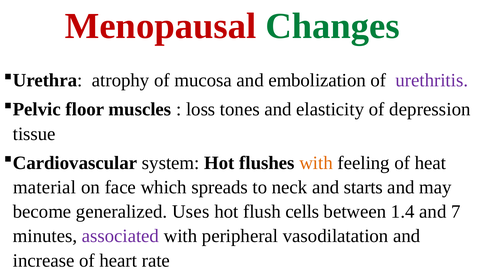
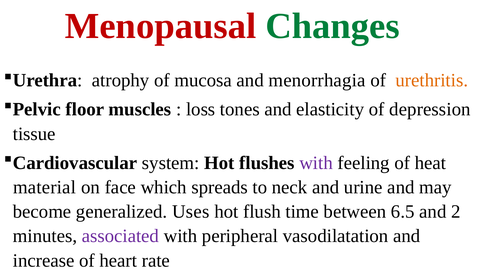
embolization: embolization -> menorrhagia (317, 80)
urethritis colour: purple -> orange (432, 80)
with colour: orange -> purple (316, 163)
starts: starts -> urine (363, 187)
cells: cells -> time (302, 212)
1.4: 1.4 -> 6.5 (403, 212)
7: 7 -> 2 (456, 212)
